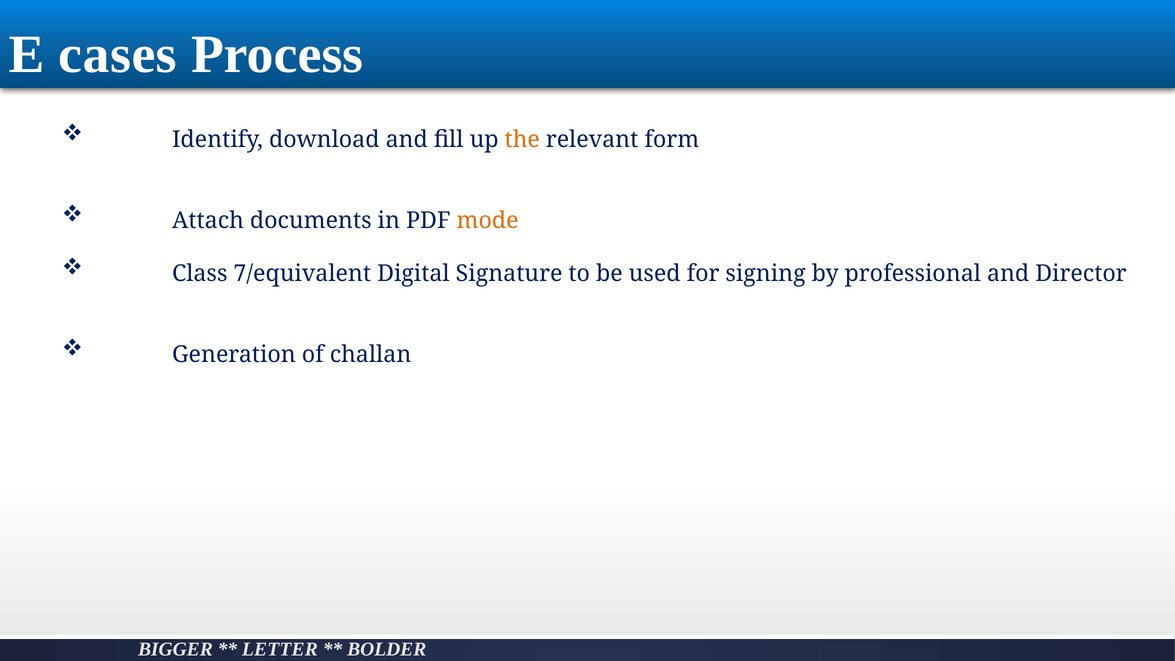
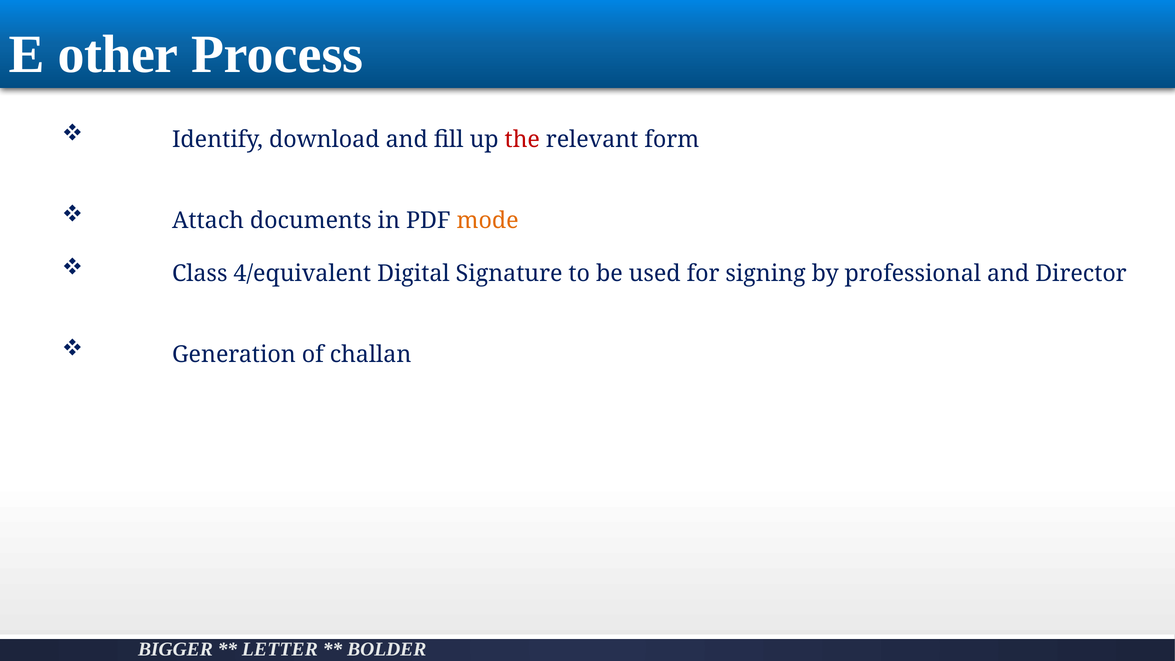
cases: cases -> other (118, 54)
the colour: orange -> red (522, 140)
7/equivalent: 7/equivalent -> 4/equivalent (302, 274)
